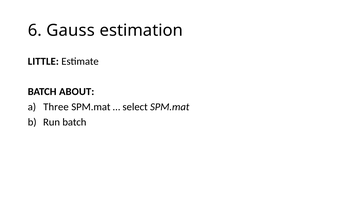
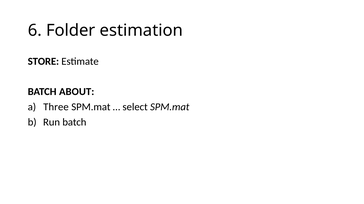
Gauss: Gauss -> Folder (71, 31)
LITTLE: LITTLE -> STORE (43, 62)
